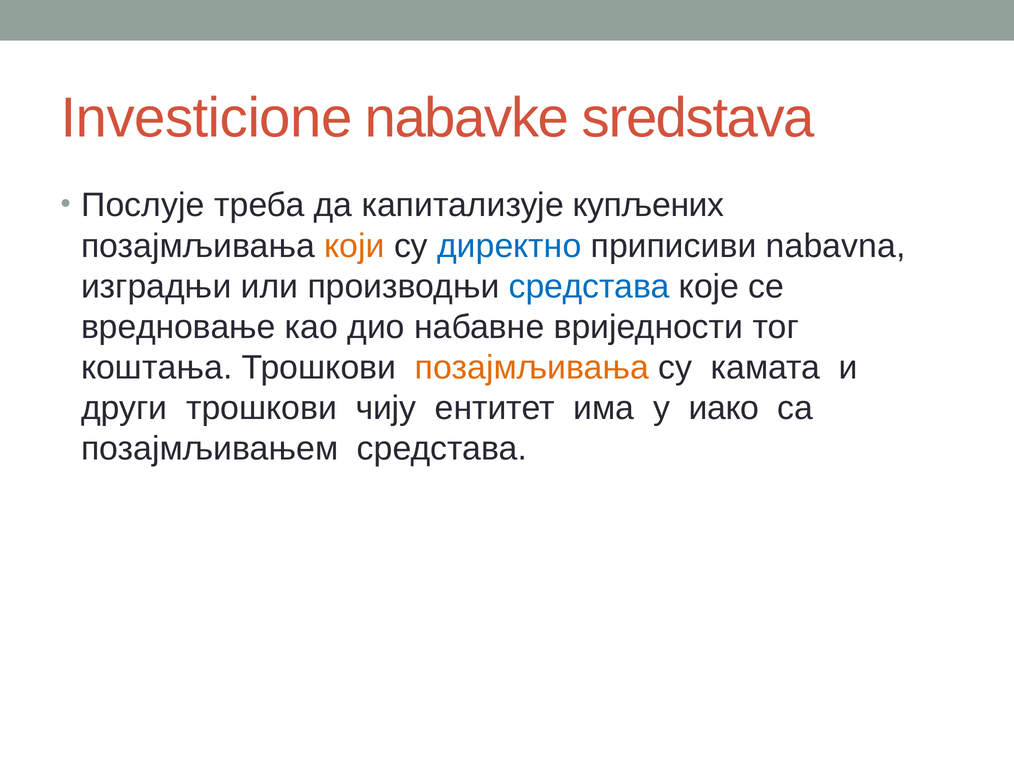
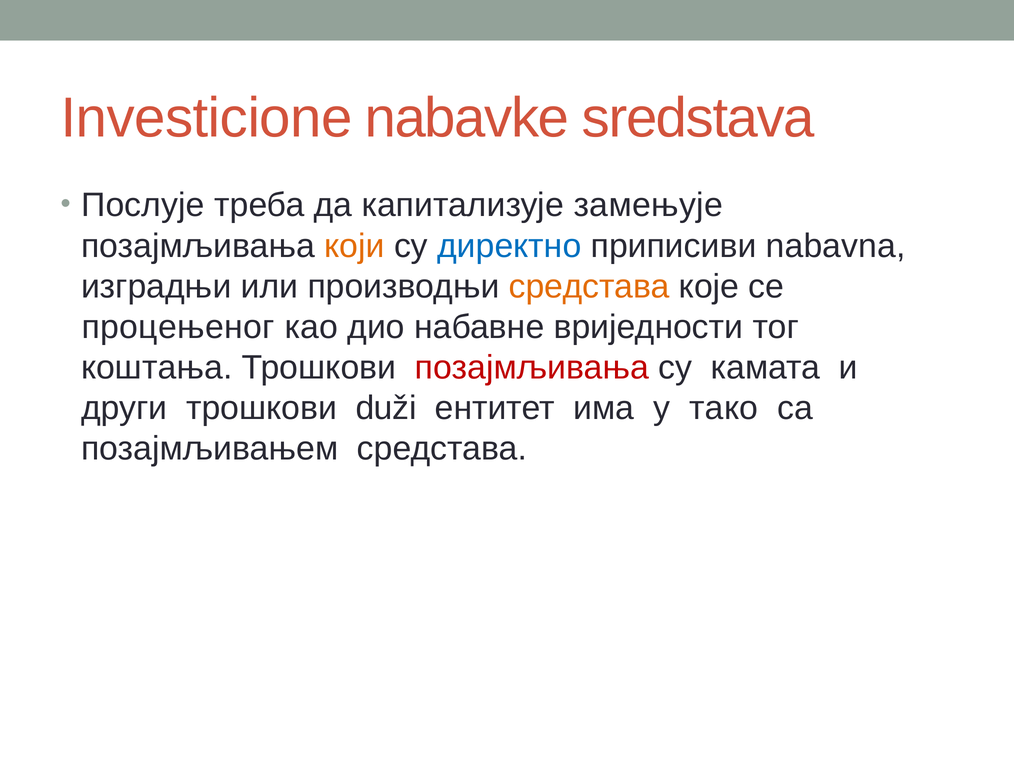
купљених: купљених -> замењује (648, 205)
средстава colour: blue -> orange (589, 286)
вредновање: вредновање -> процењеног (178, 327)
позајмљивања colour: orange -> red (532, 367)
чију: чију -> duži (386, 408)
иако: иако -> тако (724, 408)
